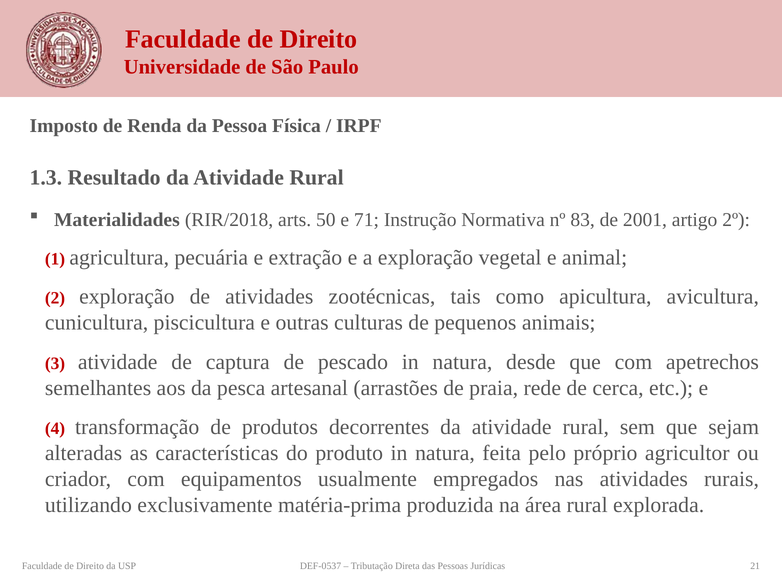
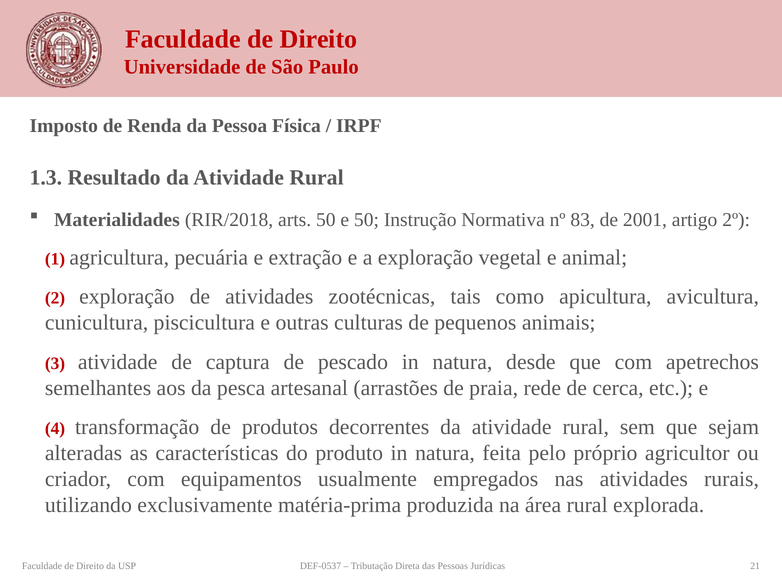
e 71: 71 -> 50 (366, 220)
